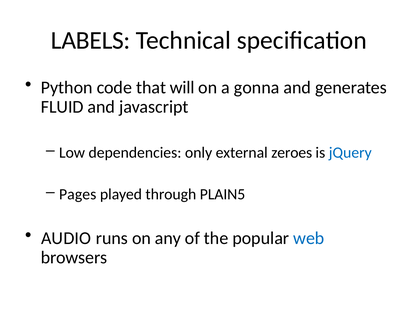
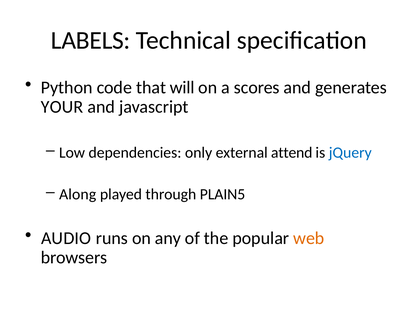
gonna: gonna -> scores (257, 87)
FLUID: FLUID -> YOUR (62, 107)
zeroes: zeroes -> attend (292, 153)
Pages: Pages -> Along (78, 194)
web colour: blue -> orange (309, 238)
